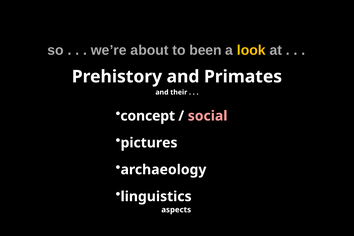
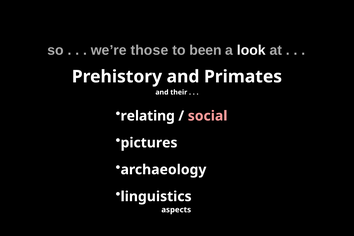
about: about -> those (149, 50)
look colour: yellow -> white (251, 50)
concept: concept -> relating (148, 116)
